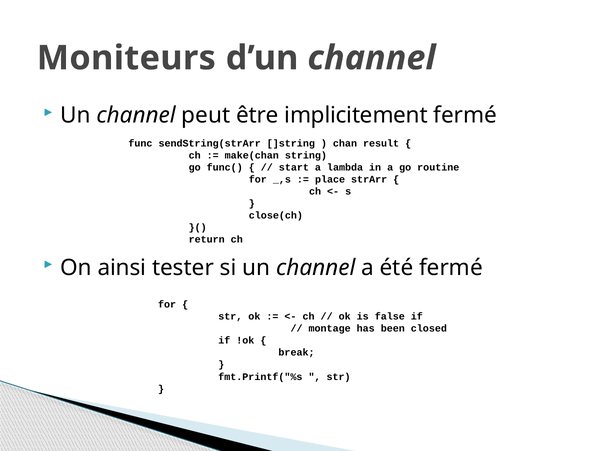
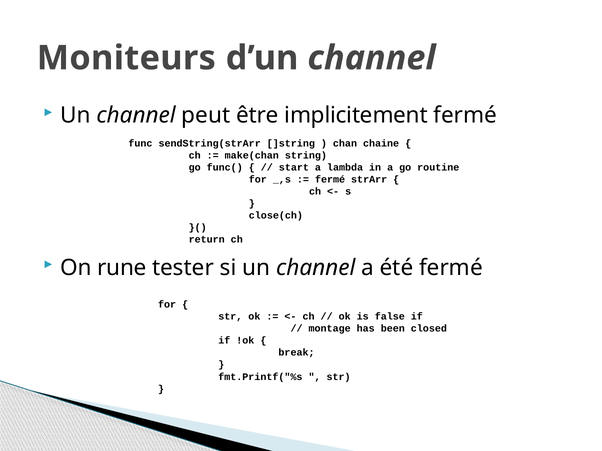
result: result -> chaine (381, 144)
place: place -> fermé (330, 180)
ainsi: ainsi -> rune (122, 268)
